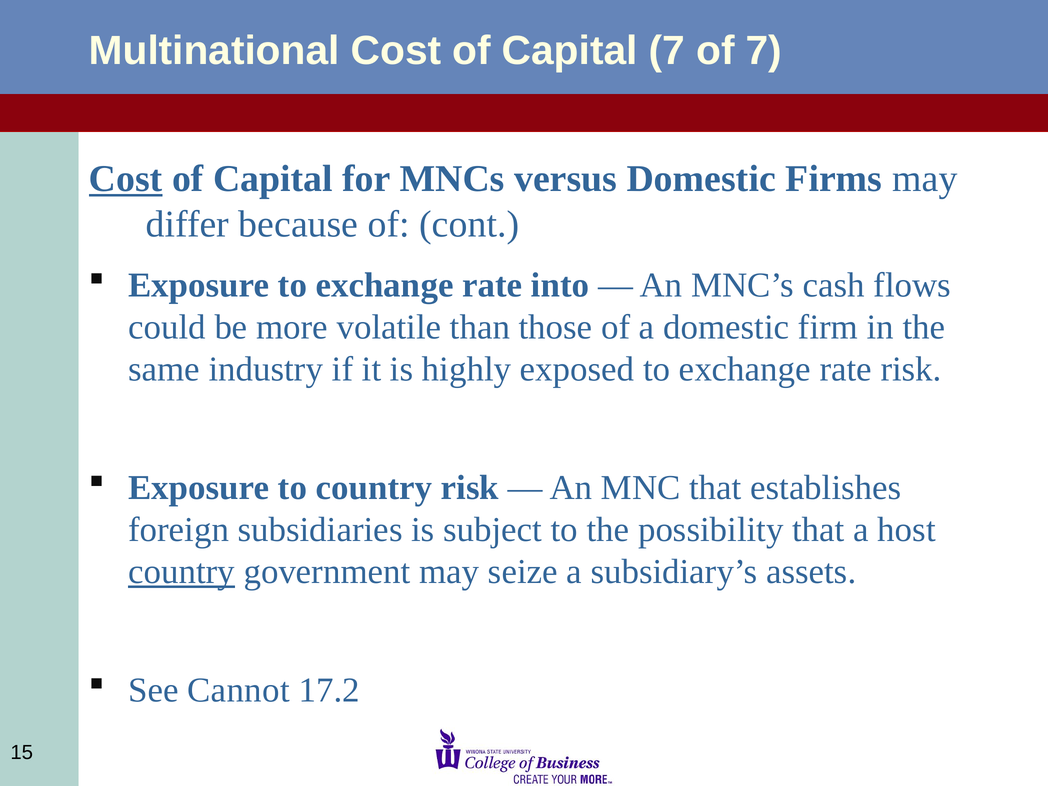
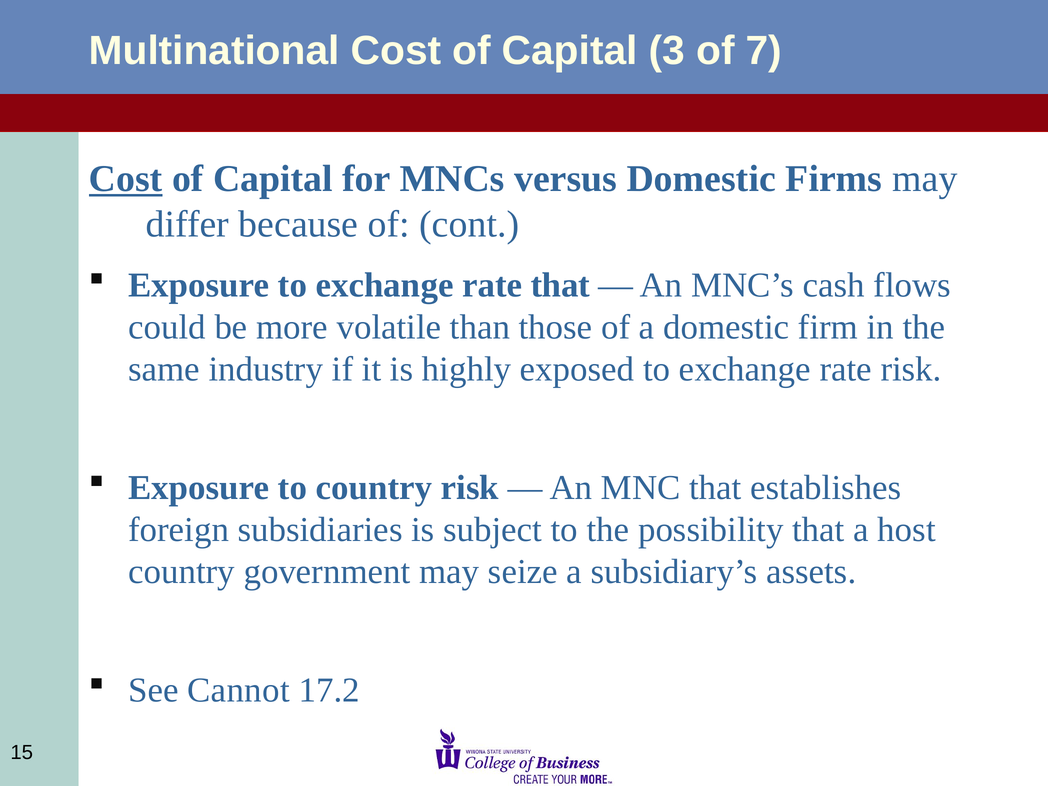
Capital 7: 7 -> 3 (667, 51)
rate into: into -> that (560, 285)
country underline: present -> none (182, 572)
